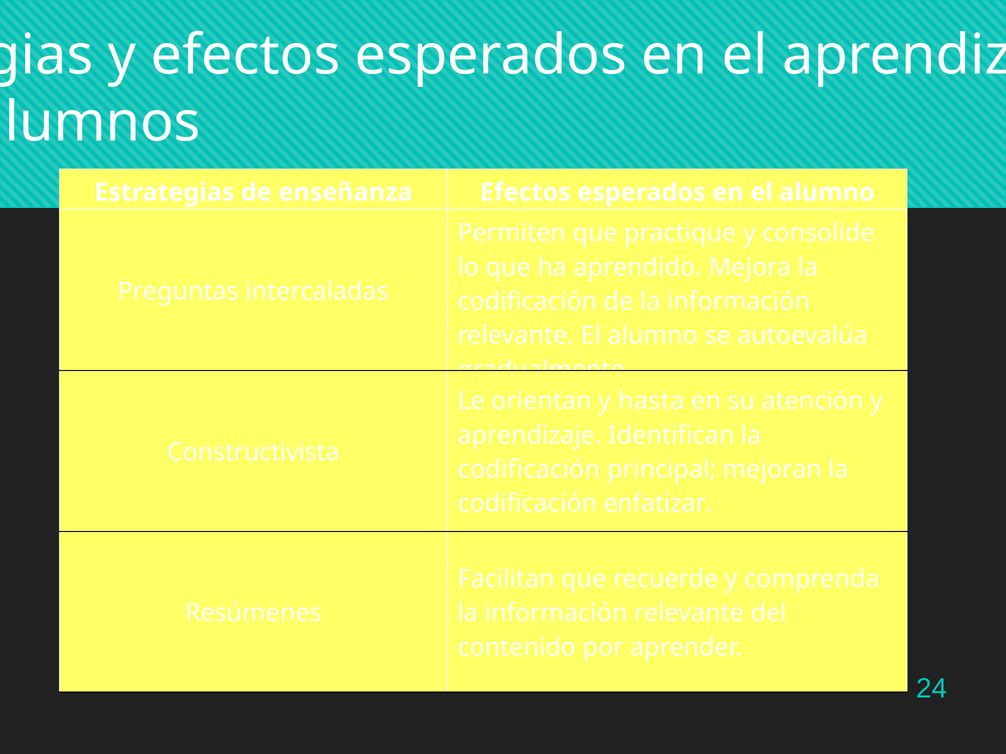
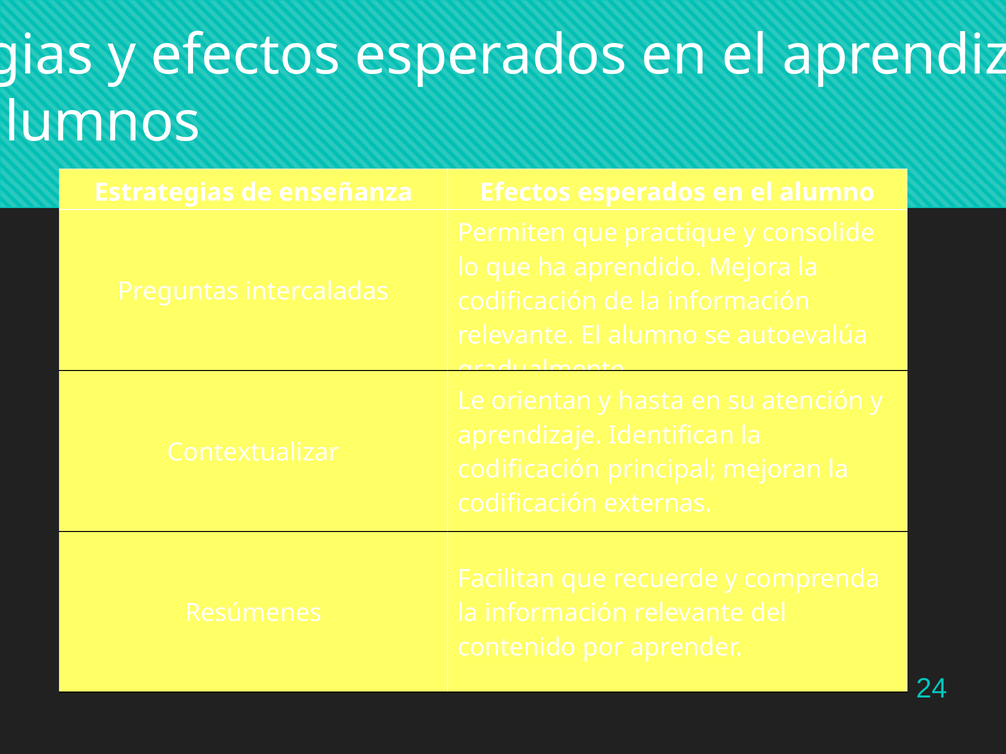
Constructivista: Constructivista -> Contextualizar (253, 453)
enfatizar: enfatizar -> externas (658, 504)
